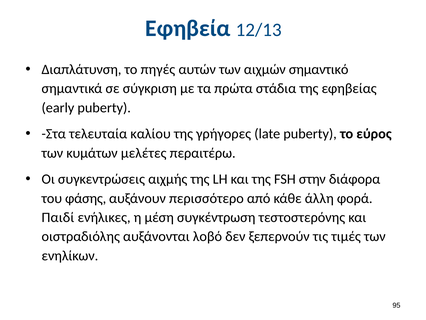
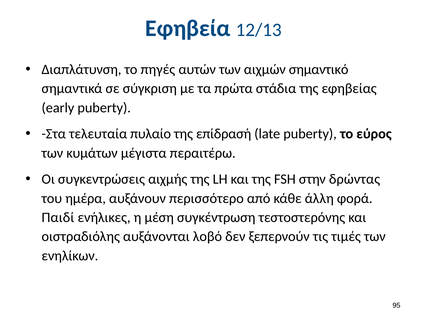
καλίου: καλίου -> πυλαίο (151, 134)
γρήγορες: γρήγορες -> επίδρασή (224, 134)
μελέτες: μελέτες -> μέγιστα (144, 153)
διάφορα: διάφορα -> δρώντας (355, 179)
φάσης: φάσης -> ημέρα (86, 198)
